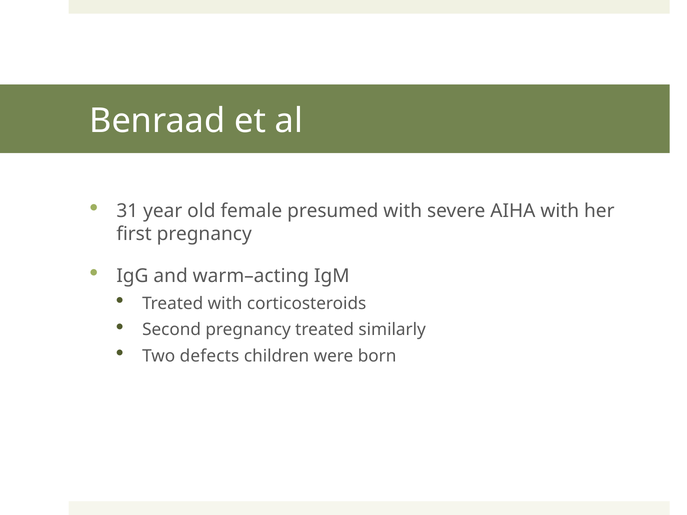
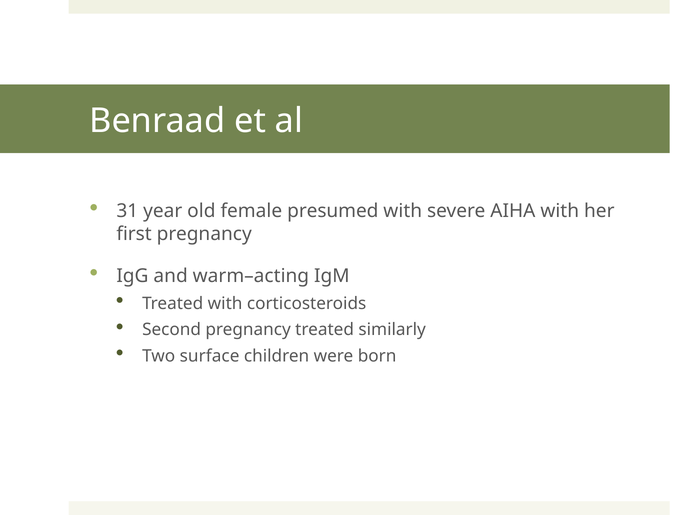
defects: defects -> surface (210, 356)
